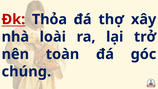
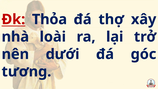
toàn: toàn -> dưới (63, 54)
chúng: chúng -> tương (26, 72)
